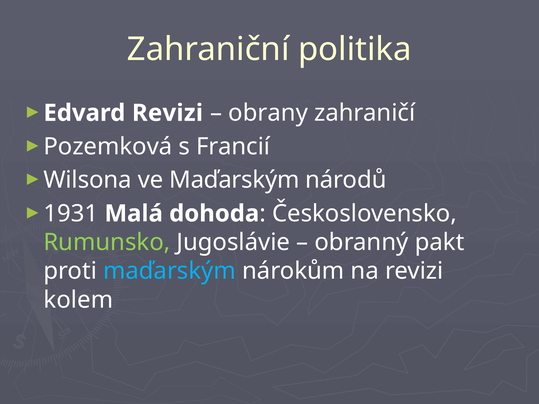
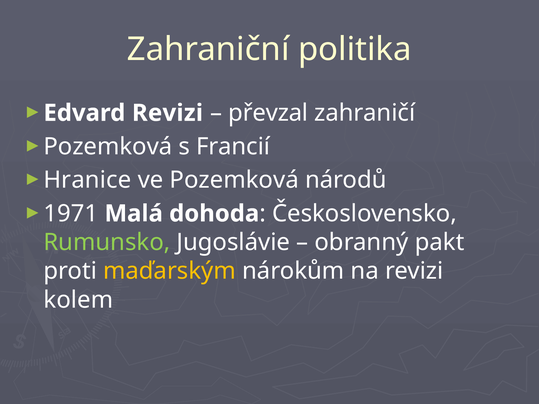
obrany: obrany -> převzal (268, 113)
Wilsona: Wilsona -> Hranice (87, 180)
ve Maďarským: Maďarským -> Pozemková (234, 180)
1931: 1931 -> 1971 (71, 214)
maďarským colour: light blue -> yellow (169, 271)
